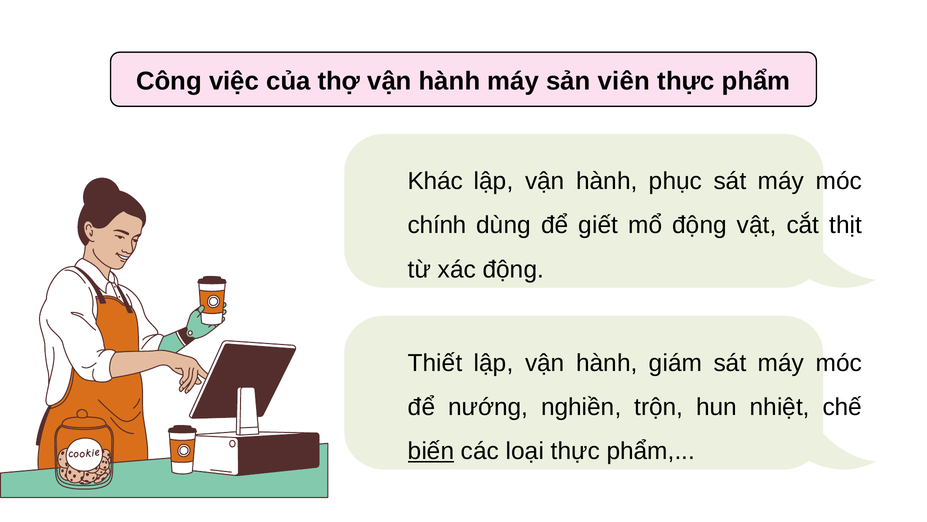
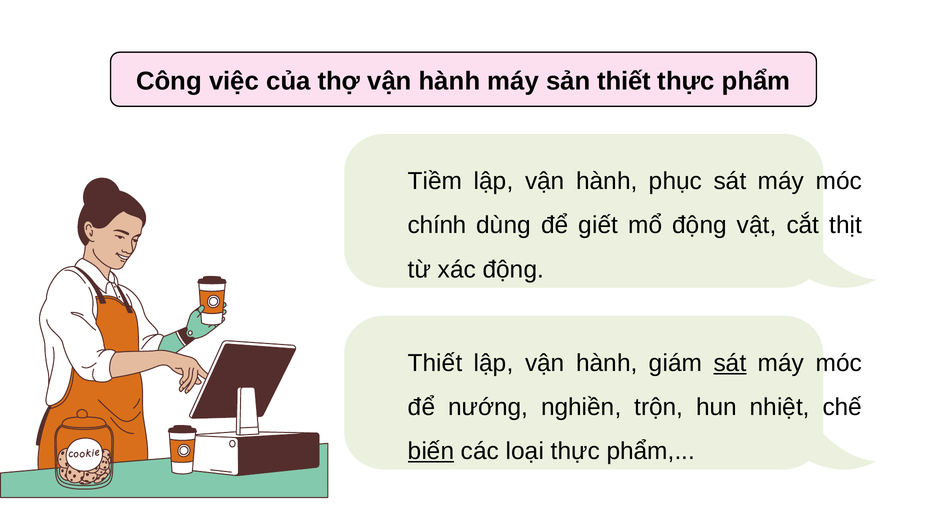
sản viên: viên -> thiết (624, 81)
Khác: Khác -> Tiềm (435, 181)
sát underline: none -> present (730, 363)
